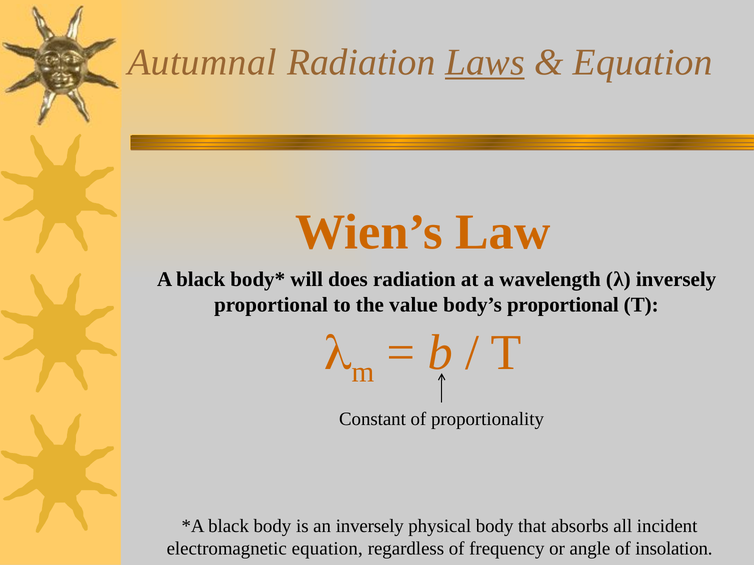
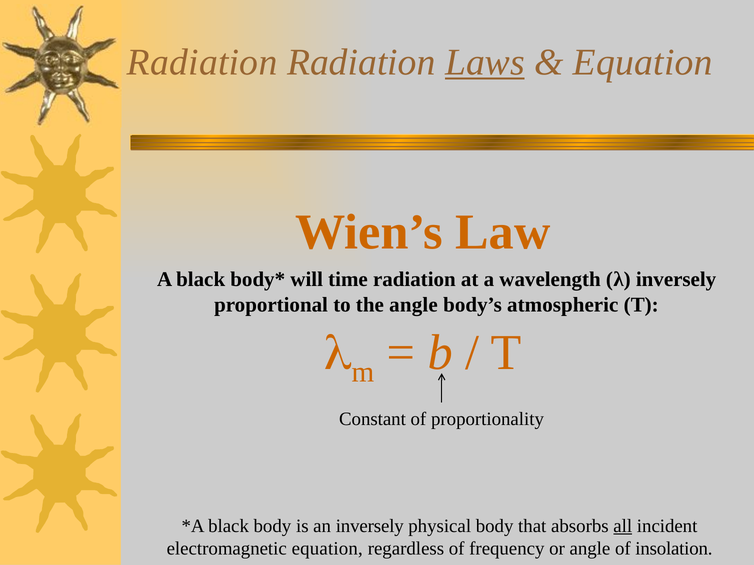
Autumnal: Autumnal -> Radiation (202, 62)
does: does -> time (348, 280)
the value: value -> angle (413, 305)
body’s proportional: proportional -> atmospheric (563, 305)
all underline: none -> present (623, 527)
